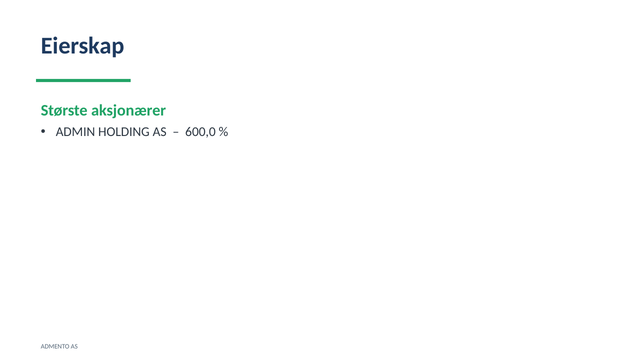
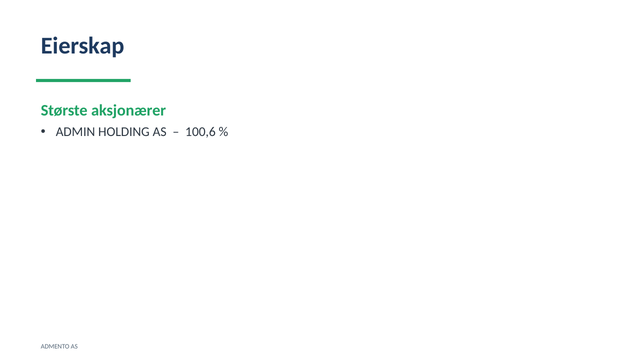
600,0: 600,0 -> 100,6 (200, 132)
